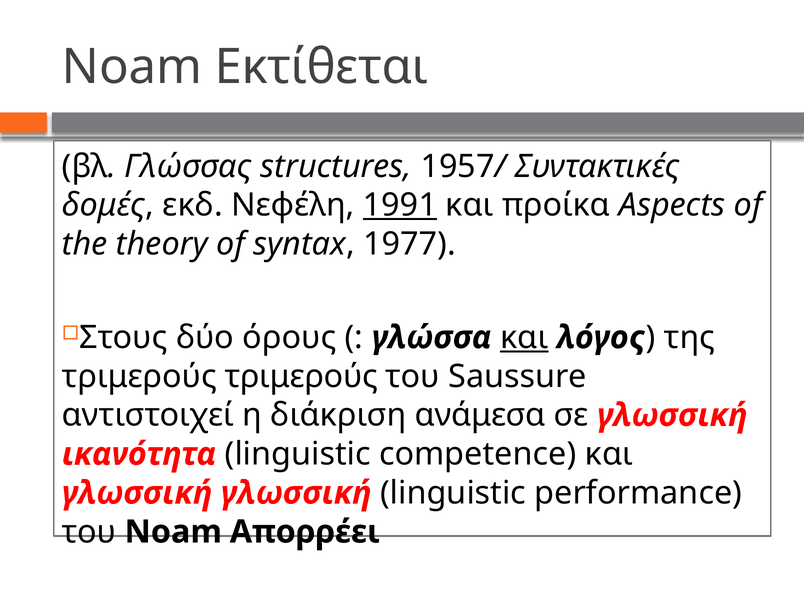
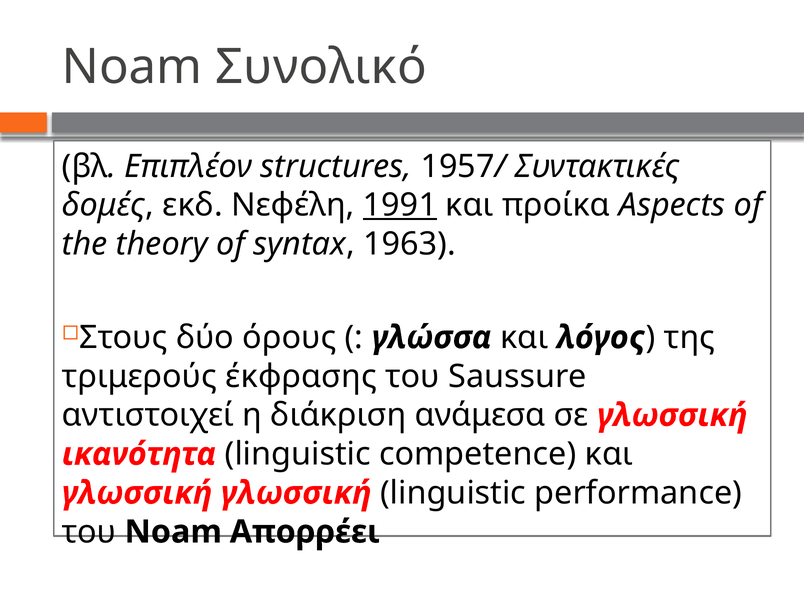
Εκτίθεται: Εκτίθεται -> Συνολικό (321, 67)
Γλώσσας: Γλώσσας -> Επιπλέον (188, 166)
1977: 1977 -> 1963 (410, 244)
και underline: present -> none (524, 338)
τριμερούς τριμερούς: τριμερούς -> έκφρασης (301, 376)
